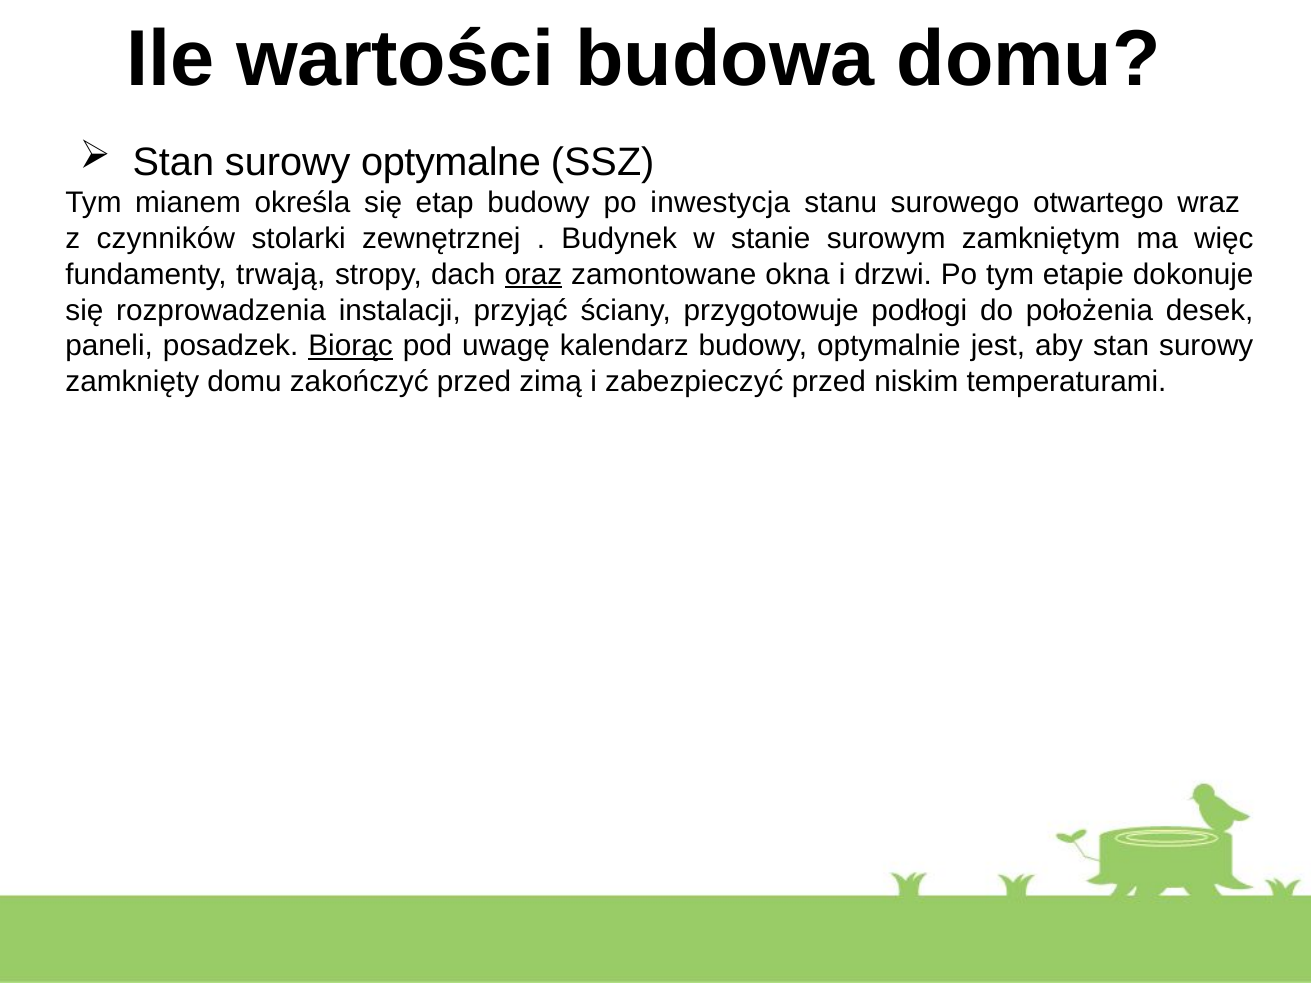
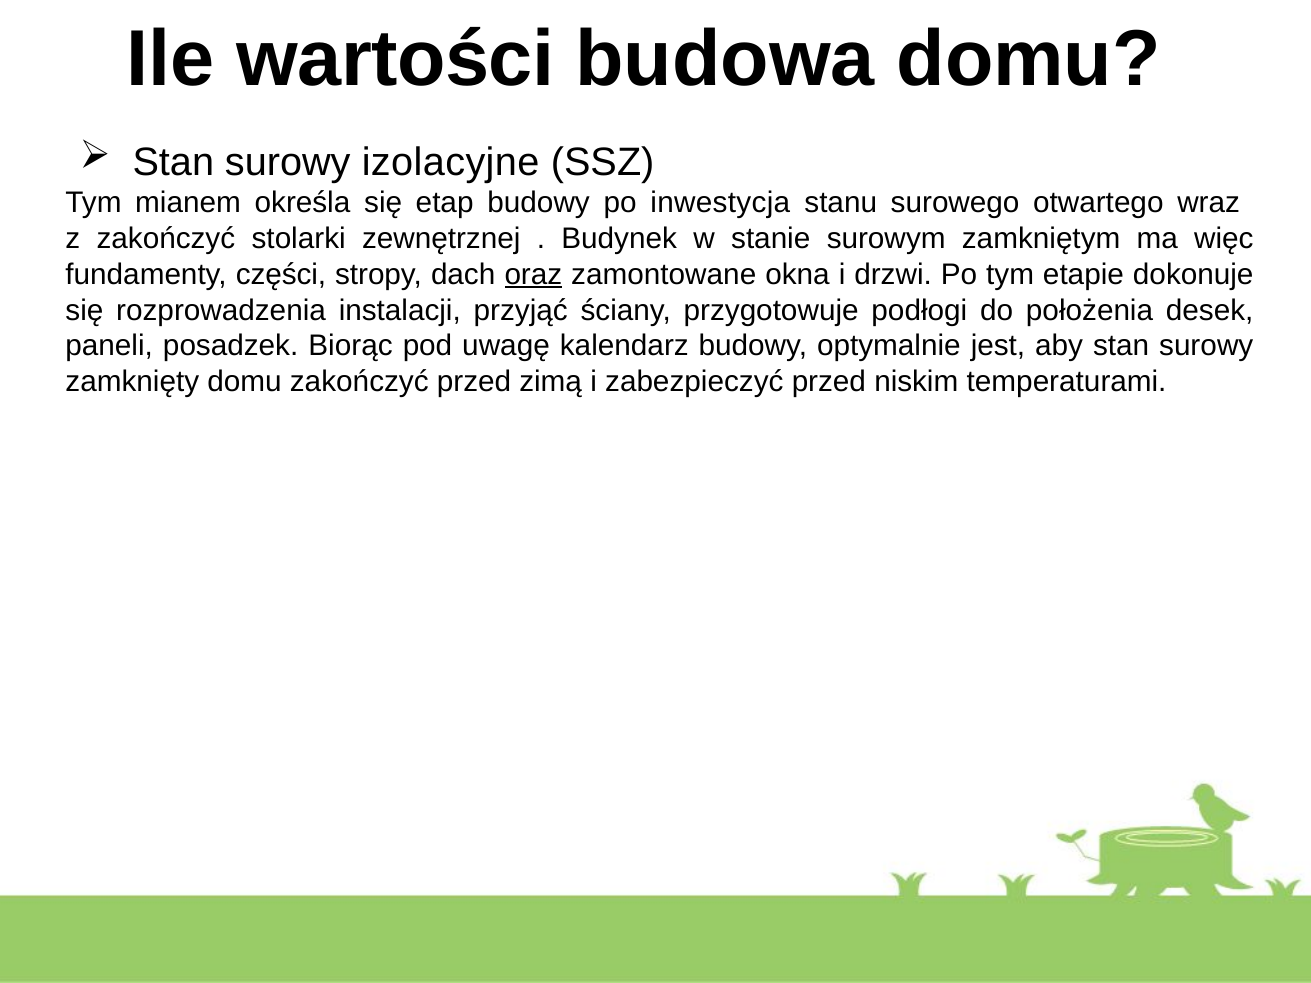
optymalne: optymalne -> izolacyjne (451, 162)
z czynników: czynników -> zakończyć (166, 239)
trwają: trwają -> części (281, 275)
Biorąc underline: present -> none (351, 346)
